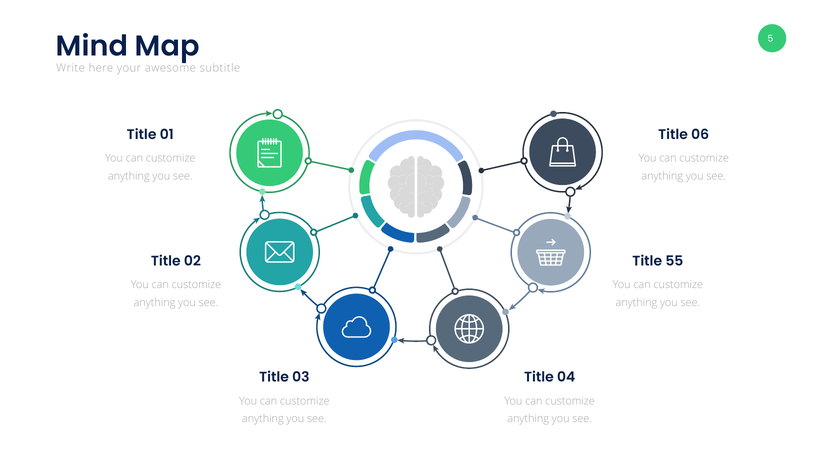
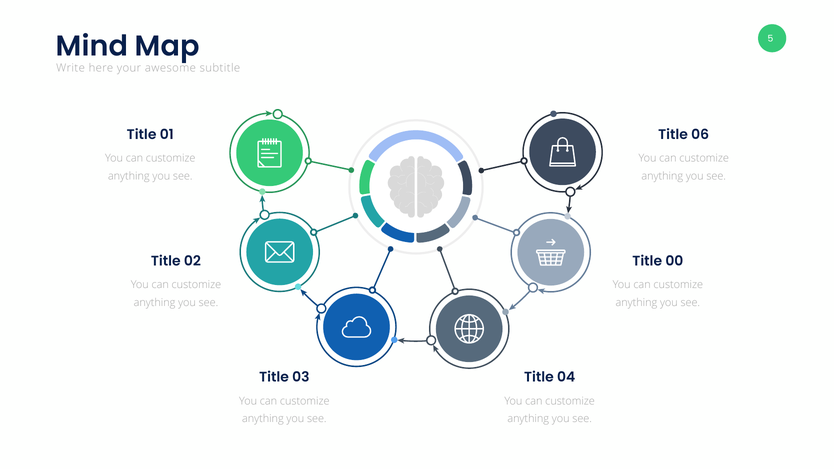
55: 55 -> 00 (674, 261)
